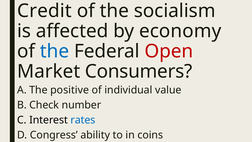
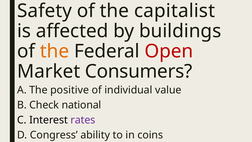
Credit: Credit -> Safety (45, 11)
socialism: socialism -> capitalist (175, 11)
economy: economy -> buildings (180, 31)
the colour: blue -> orange (55, 51)
number: number -> national (82, 105)
rates colour: blue -> purple (83, 120)
